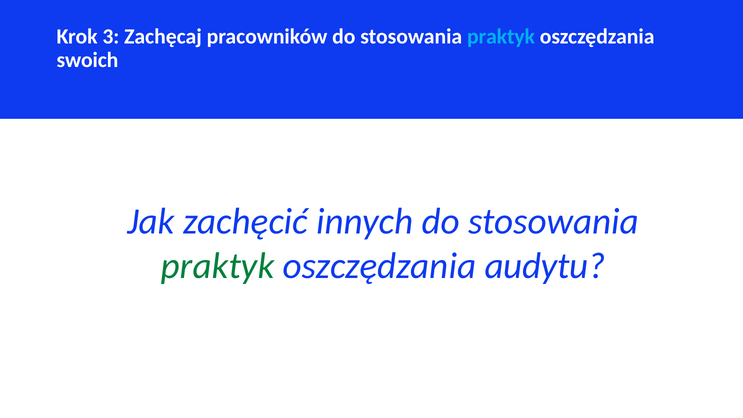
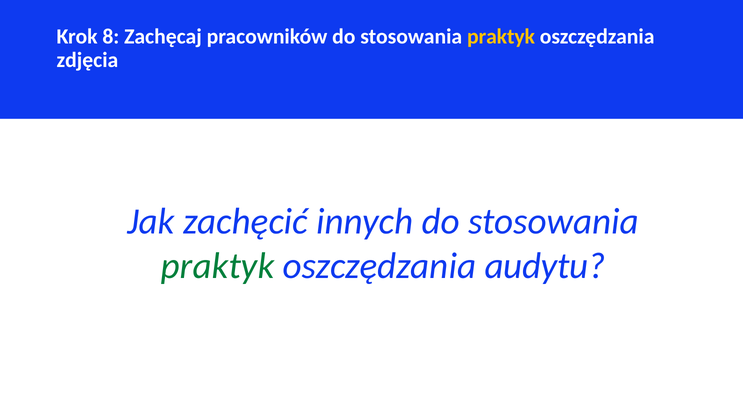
3: 3 -> 8 (111, 37)
praktyk colour: light blue -> yellow (501, 37)
swoich: swoich -> zdjęcia (87, 60)
